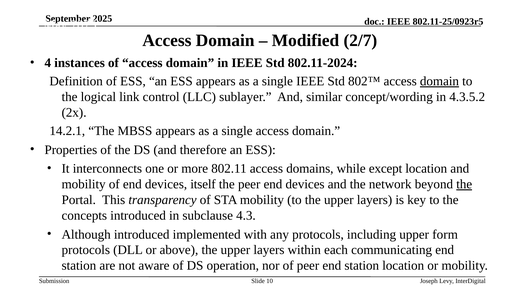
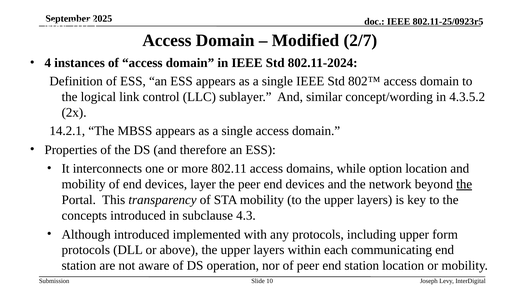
domain underline: present -> none (439, 81)
except: except -> option (385, 168)
itself: itself -> layer (203, 184)
